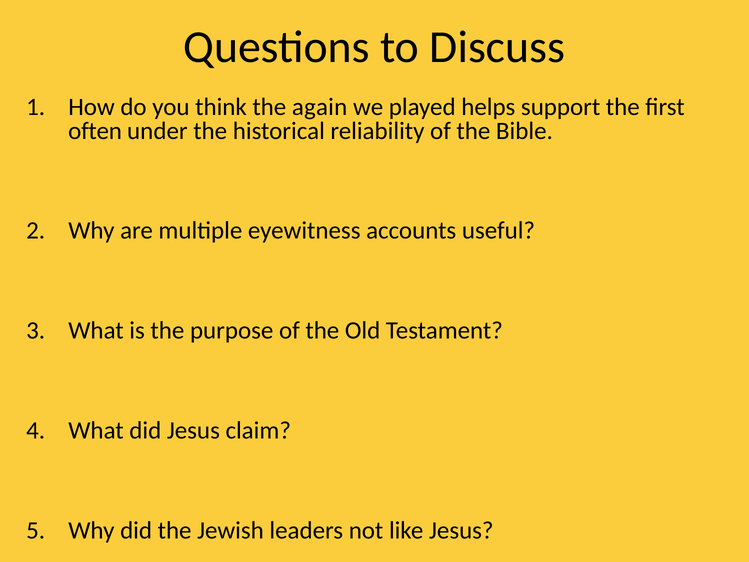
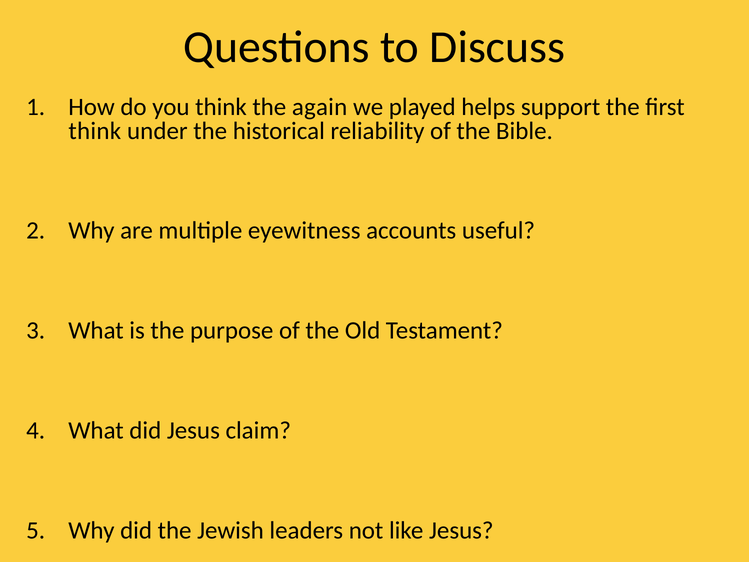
often: often -> think (95, 131)
